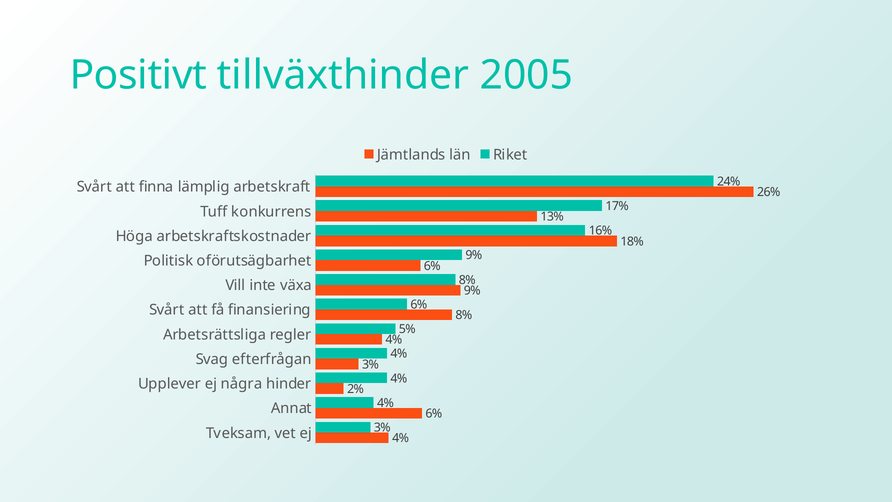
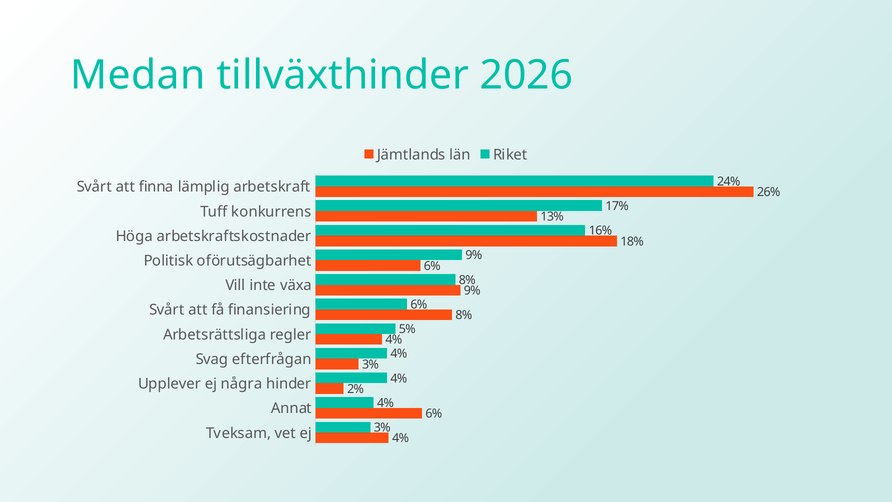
Positivt: Positivt -> Medan (138, 75)
2005: 2005 -> 2026 (526, 75)
